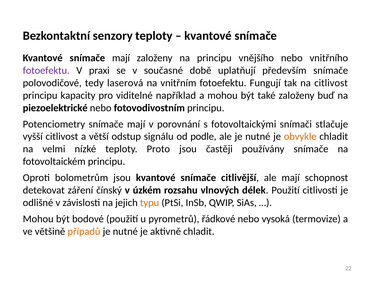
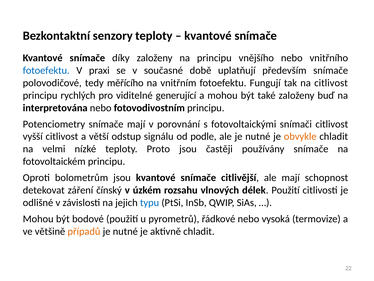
Kvantové snímače mají: mají -> díky (121, 58)
fotoefektu colour: purple -> blue (46, 70)
laserová: laserová -> měřícího (125, 83)
kapacity: kapacity -> rychlých (78, 95)
například: například -> generující (176, 95)
piezoelektrické: piezoelektrické -> interpretována (55, 108)
snímači stlačuje: stlačuje -> citlivost (332, 124)
typu colour: orange -> blue (150, 202)
